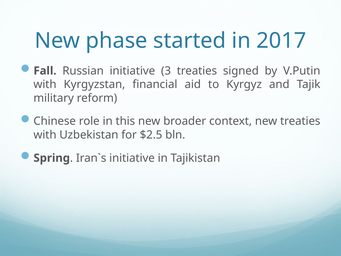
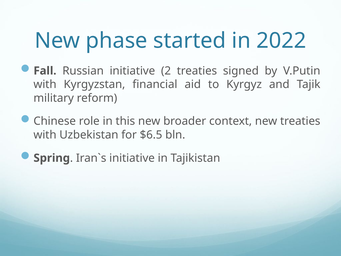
2017: 2017 -> 2022 (281, 41)
3: 3 -> 2 (166, 71)
$2.5: $2.5 -> $6.5 (151, 135)
